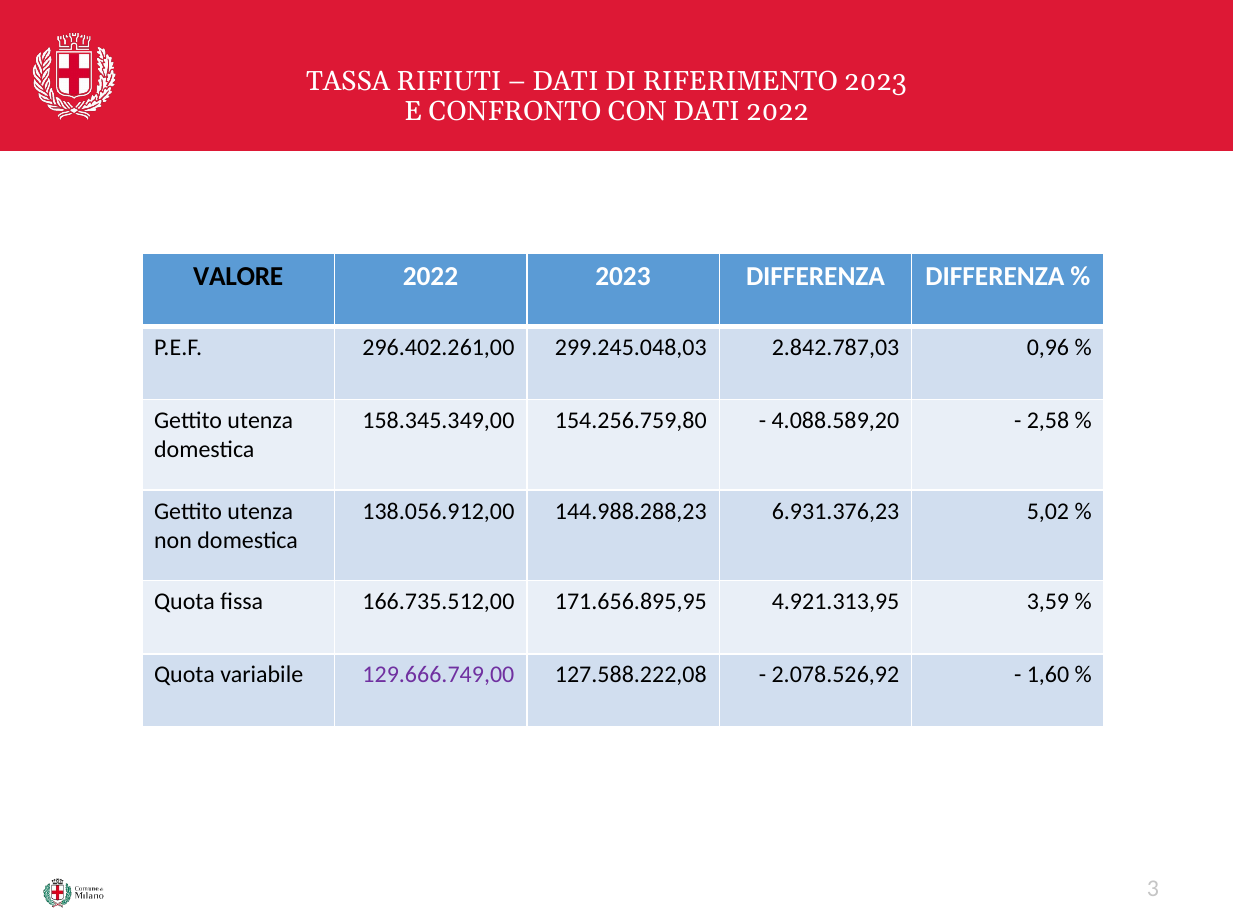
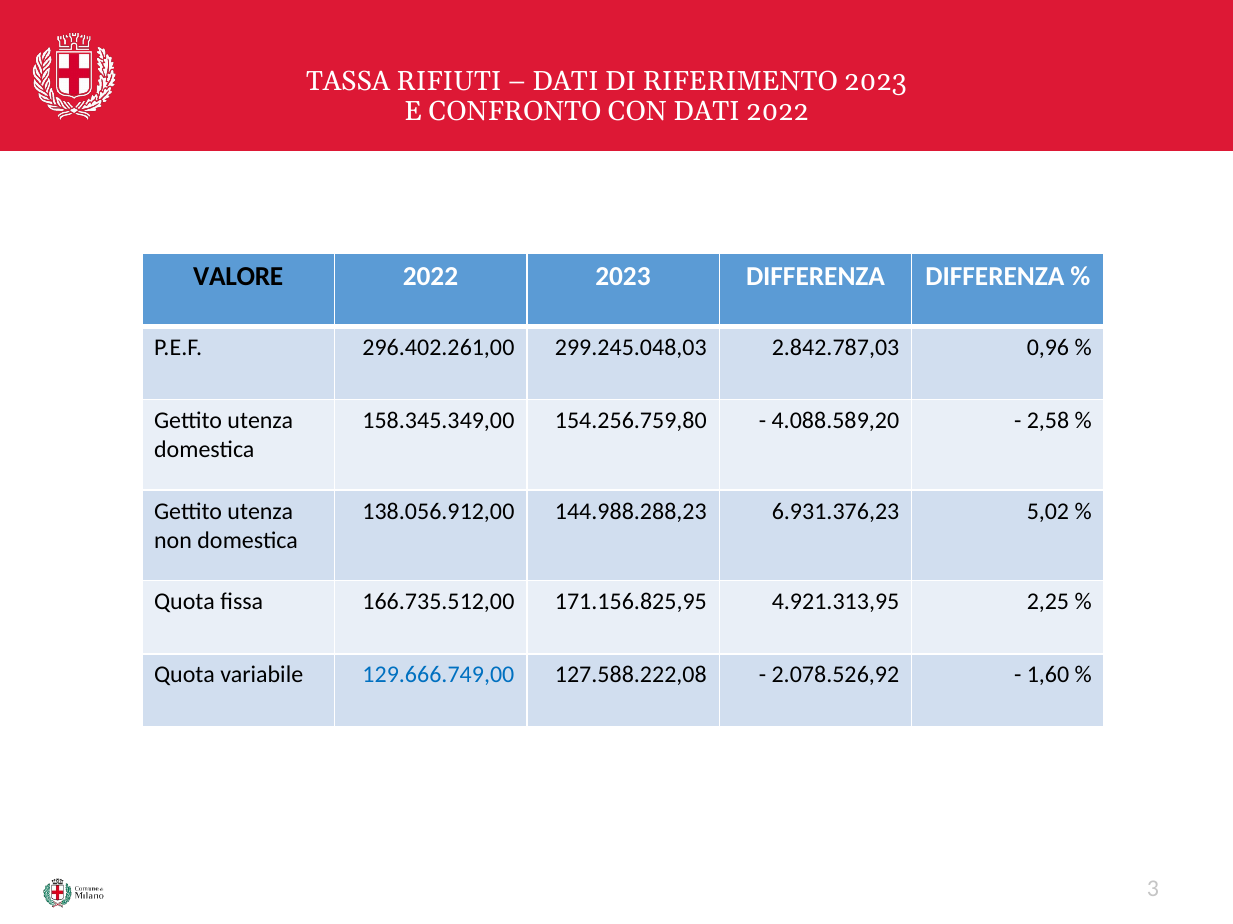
171.656.895,95: 171.656.895,95 -> 171.156.825,95 (631, 602)
3,59: 3,59 -> 2,25 (1048, 602)
129.666.749,00 colour: purple -> blue (438, 675)
